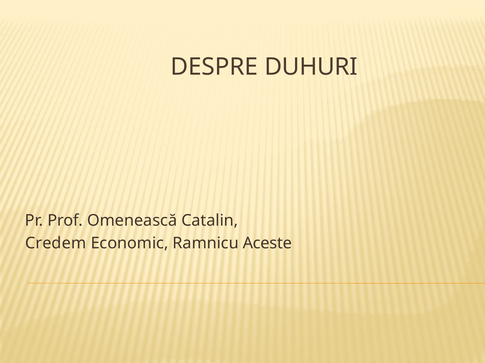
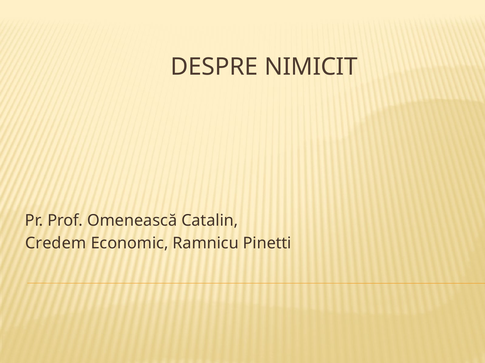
DUHURI: DUHURI -> NIMICIT (311, 67)
Aceste: Aceste -> Pinetti (267, 244)
